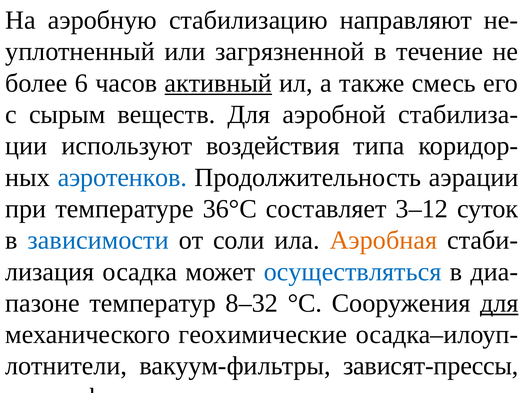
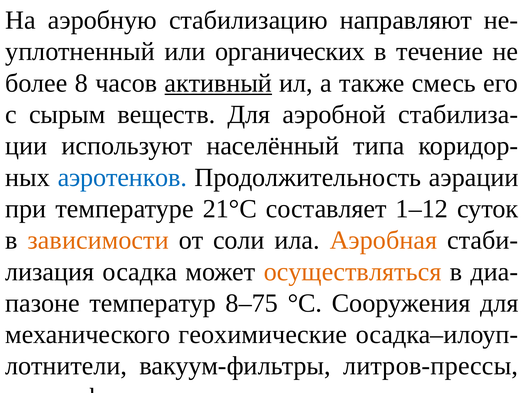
загрязненной: загрязненной -> органических (290, 52)
6: 6 -> 8 (81, 83)
воздействия: воздействия -> населённый (273, 146)
36°С: 36°С -> 21°С (230, 209)
3–12: 3–12 -> 1–12 (422, 209)
зависимости colour: blue -> orange (98, 240)
осуществляться colour: blue -> orange (353, 272)
8–32: 8–32 -> 8–75 (252, 303)
для underline: present -> none (499, 303)
зависят-прессы: зависят-прессы -> литров-прессы (431, 366)
